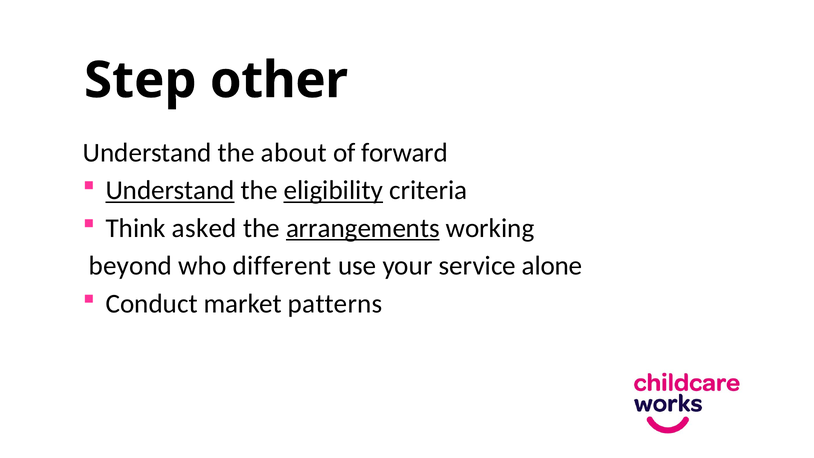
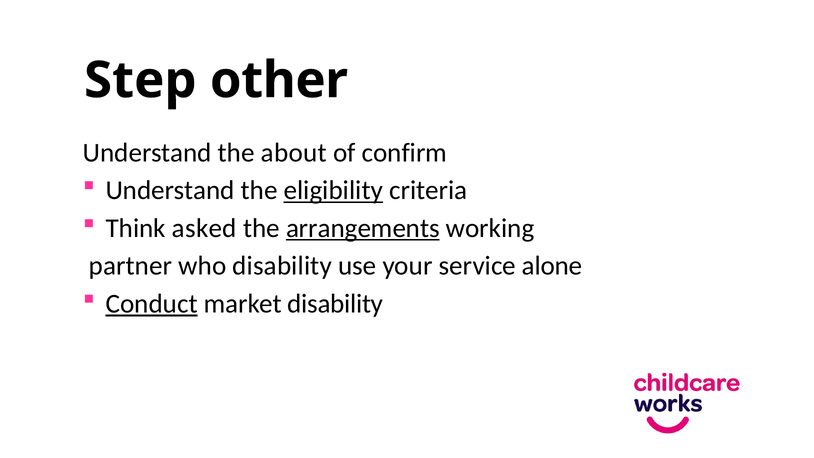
forward: forward -> confirm (404, 153)
Understand underline: present -> none (170, 190)
beyond: beyond -> partner (130, 266)
who different: different -> disability (282, 266)
Conduct underline: none -> present (152, 304)
market patterns: patterns -> disability (335, 304)
